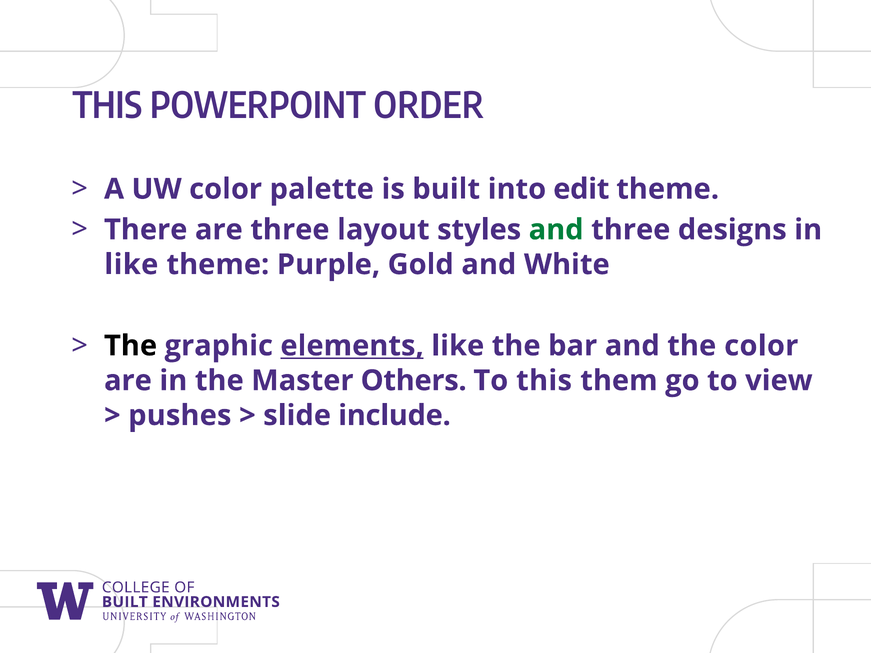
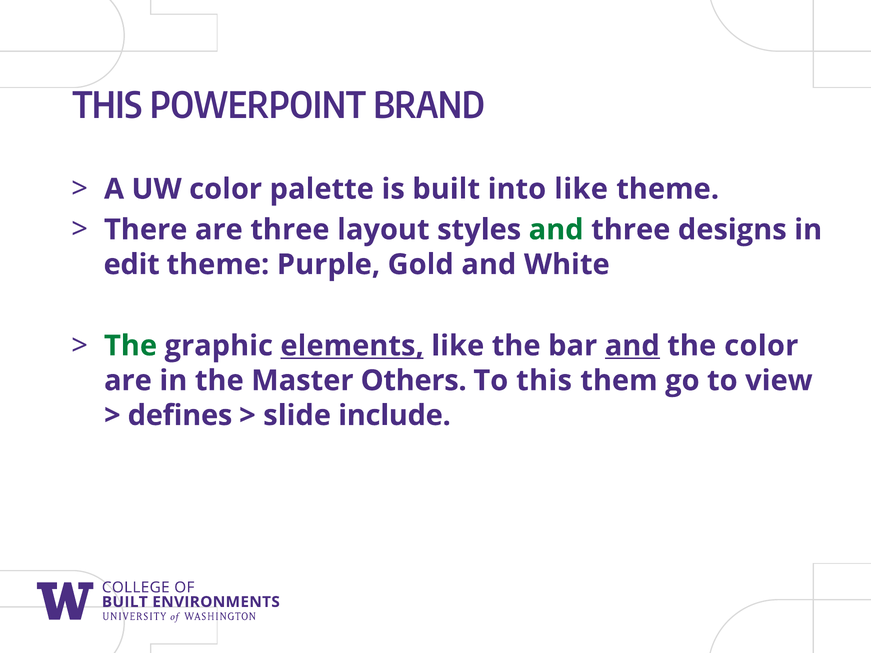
ORDER: ORDER -> BRAND (429, 106)
into edit: edit -> like (581, 189)
like: like -> edit (132, 265)
The colour: black -> green (131, 346)
and underline: none -> present (632, 346)
pushes: pushes -> defines (180, 416)
